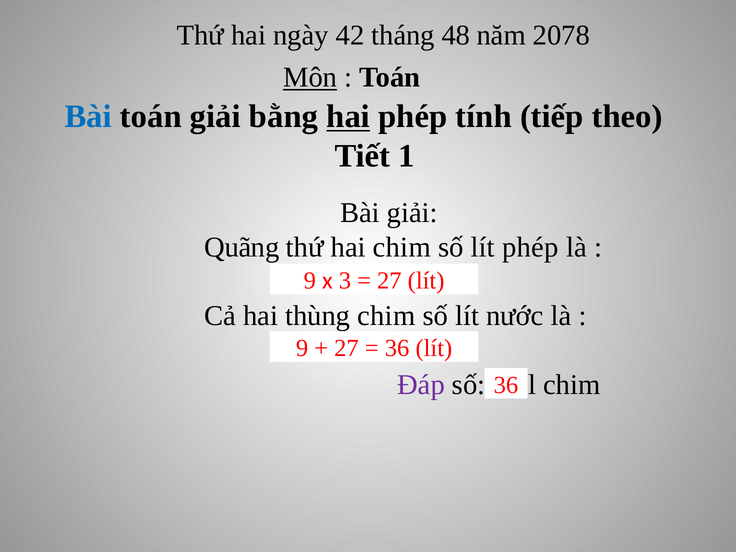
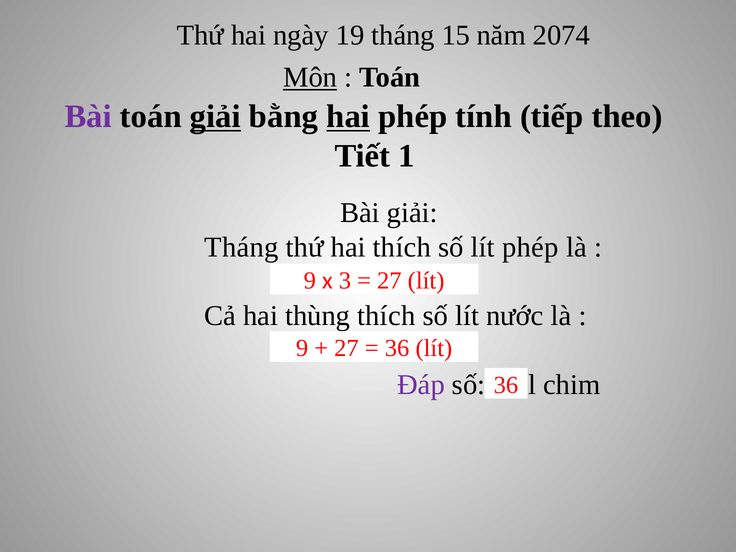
42: 42 -> 19 (350, 35)
48: 48 -> 15 (456, 35)
2078: 2078 -> 2074 (562, 35)
Bài colour: blue -> purple (88, 117)
giải underline: none -> present (215, 117)
Quãng: Quãng -> Tháng (241, 247)
hai chim: chim -> thích (402, 247)
thùng chim: chim -> thích (386, 316)
